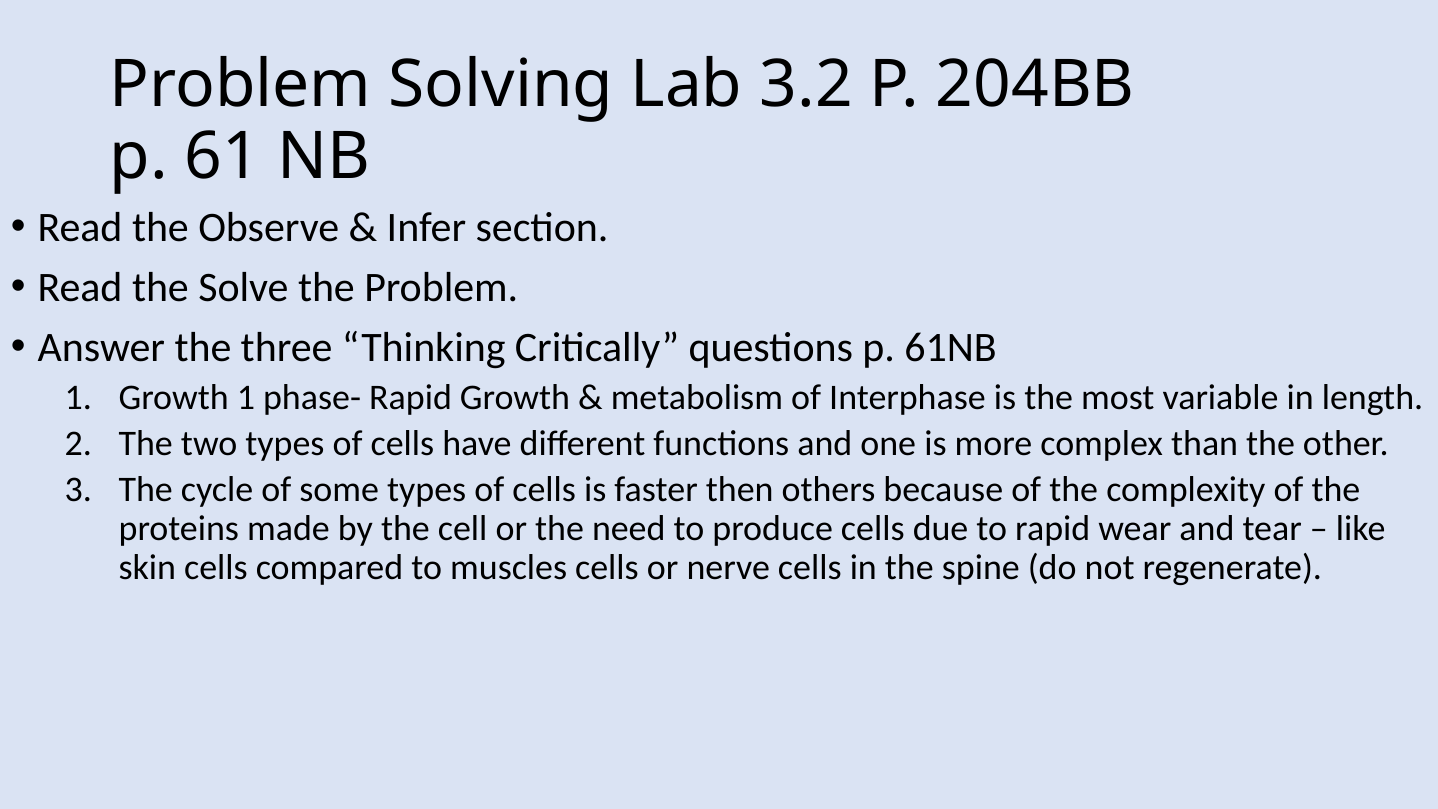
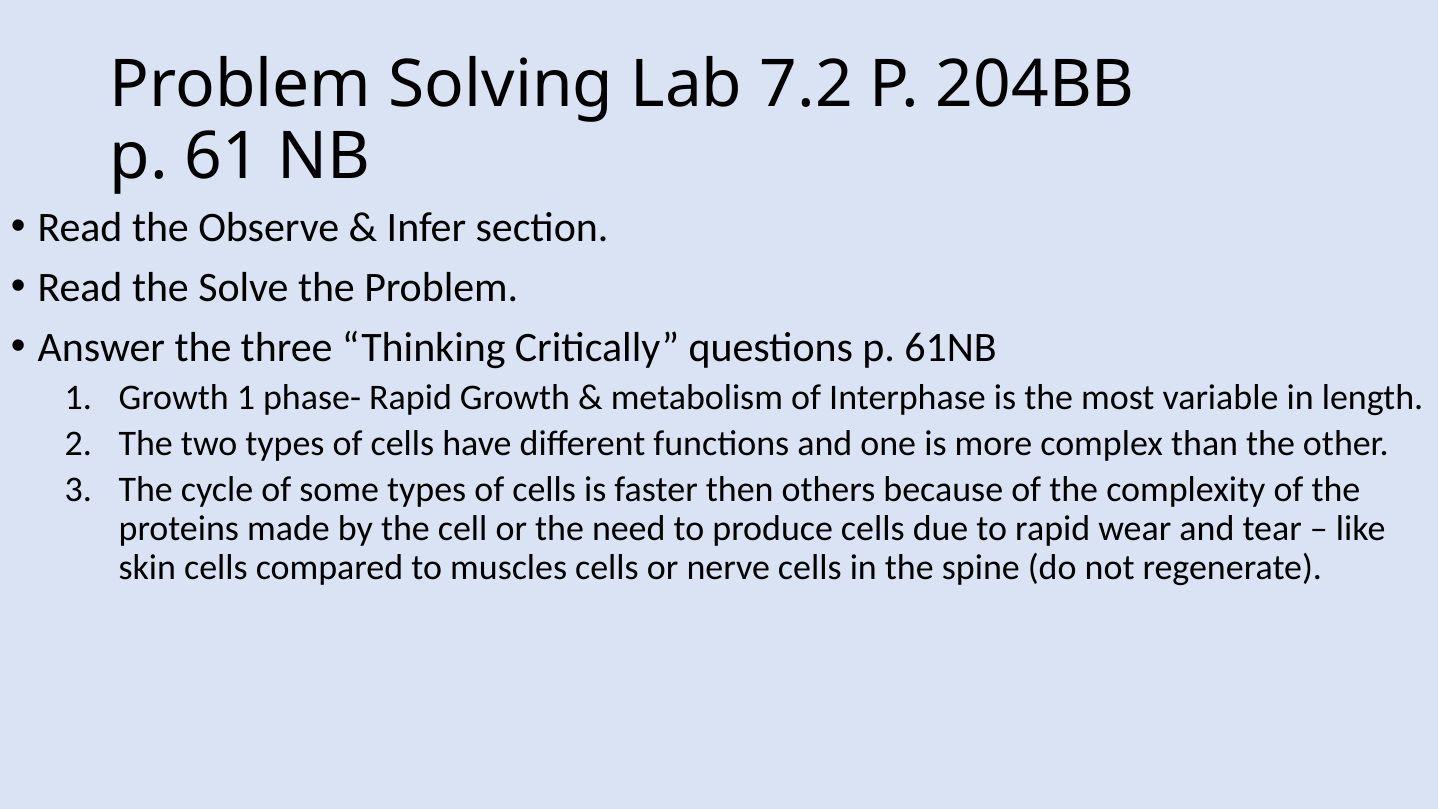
3.2: 3.2 -> 7.2 (806, 85)
